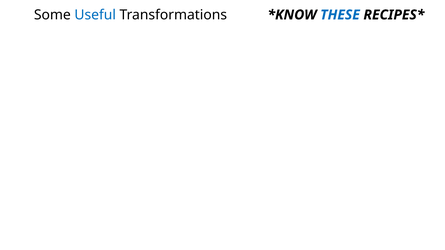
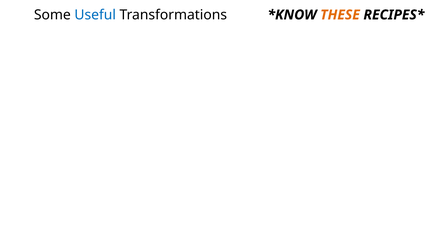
THESE colour: blue -> orange (340, 15)
